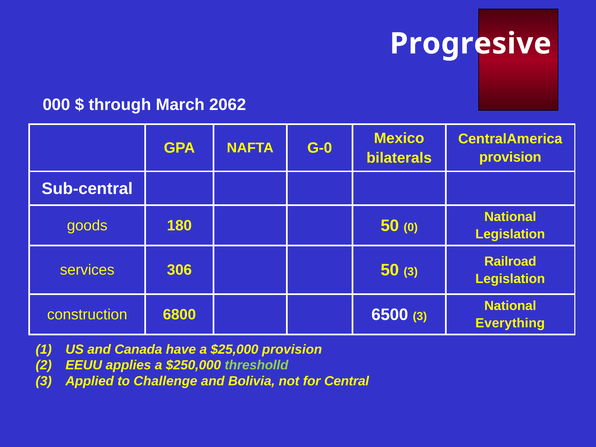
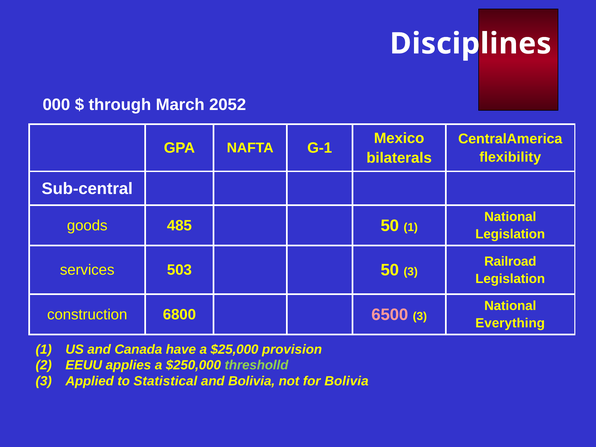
Progresive: Progresive -> Disciplines (471, 44)
2062: 2062 -> 2052 (228, 105)
G-0: G-0 -> G-1 (320, 148)
provision: provision -> flexibility (510, 157)
180: 180 -> 485 (179, 226)
50 0: 0 -> 1 (411, 227)
306: 306 -> 503 (179, 270)
6500 colour: white -> pink (390, 315)
Challenge: Challenge -> Statistical (165, 381)
for Central: Central -> Bolivia (346, 381)
